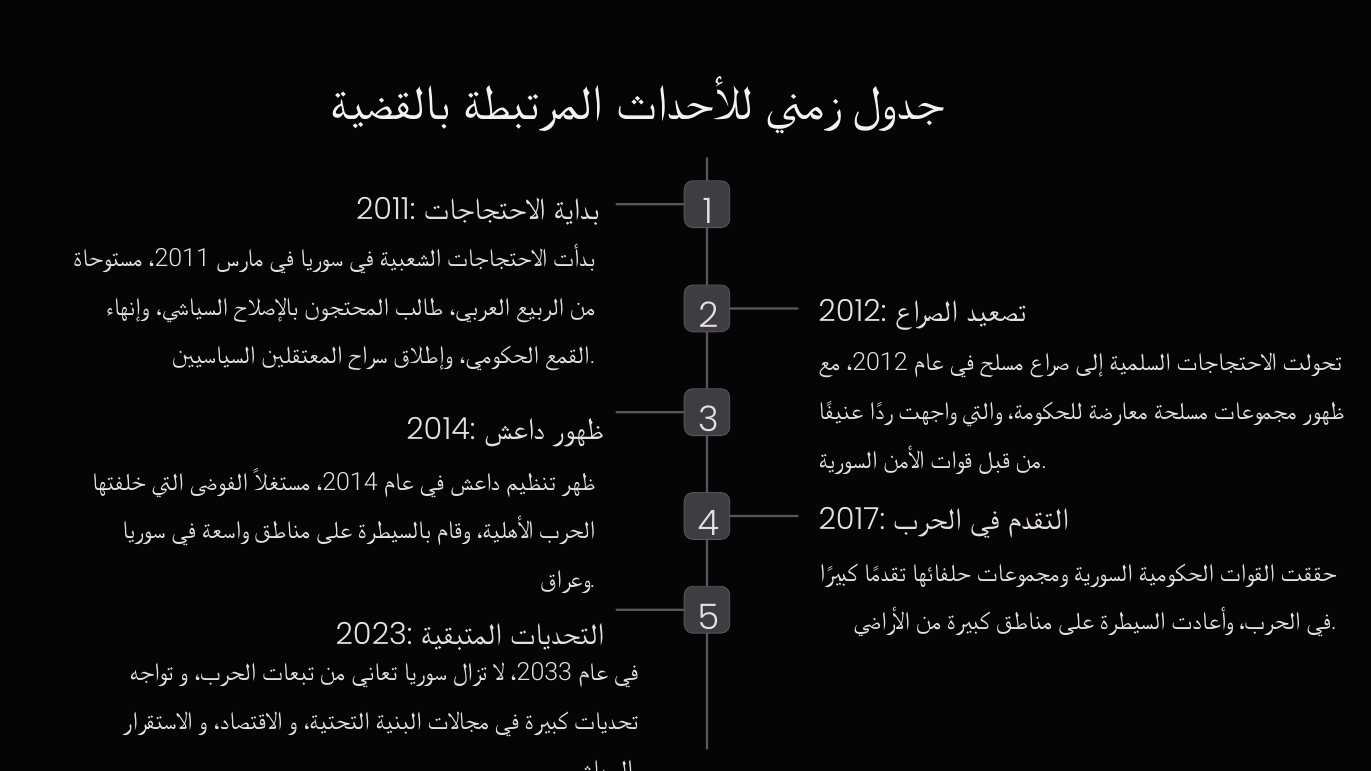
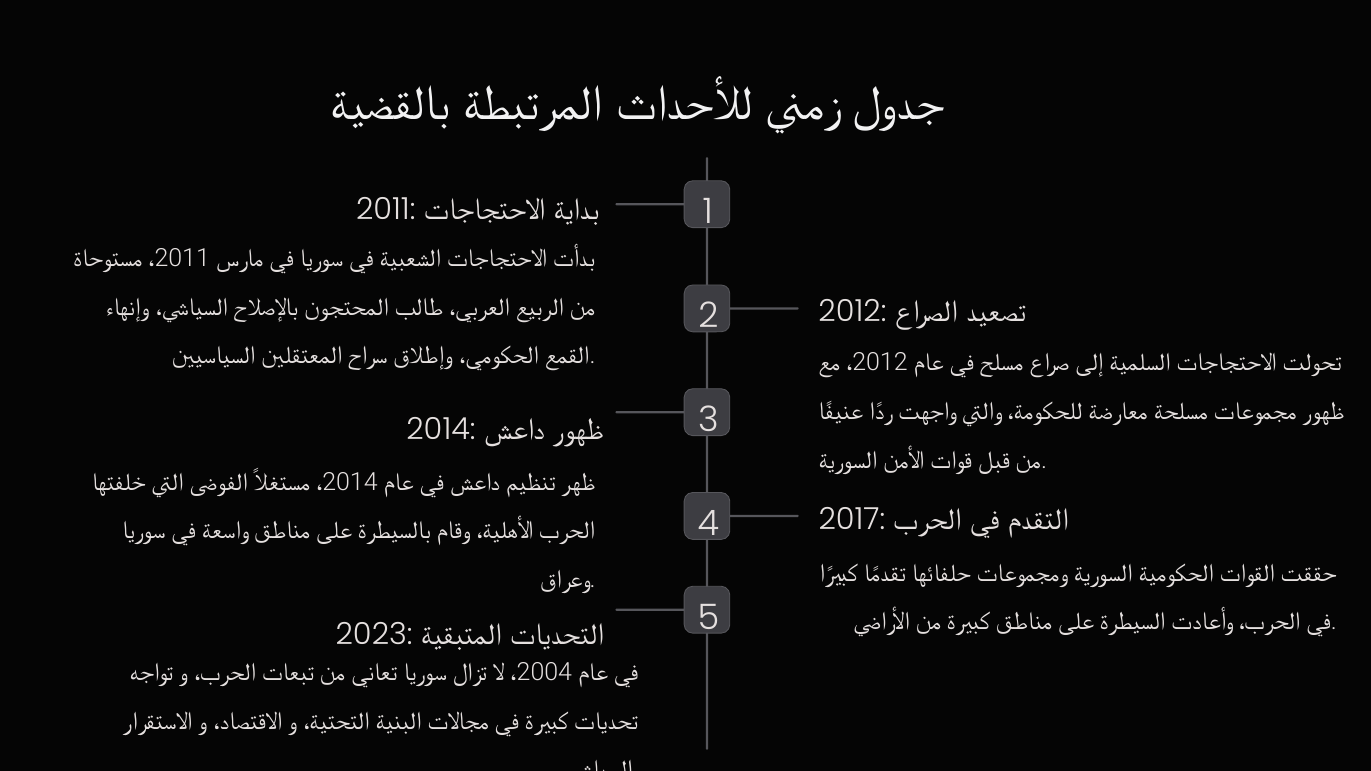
2033: 2033 -> 2004 (544, 673)
